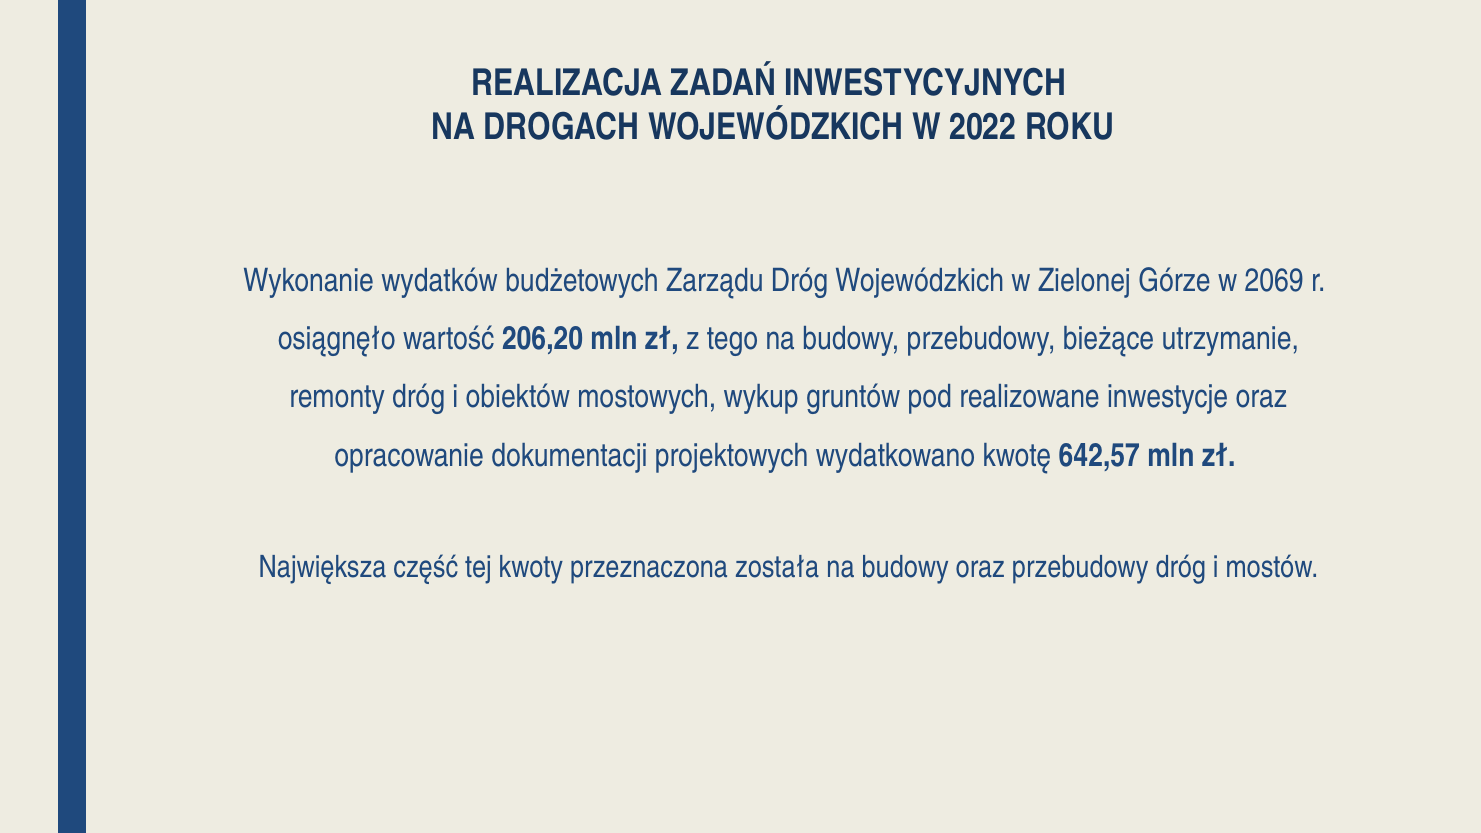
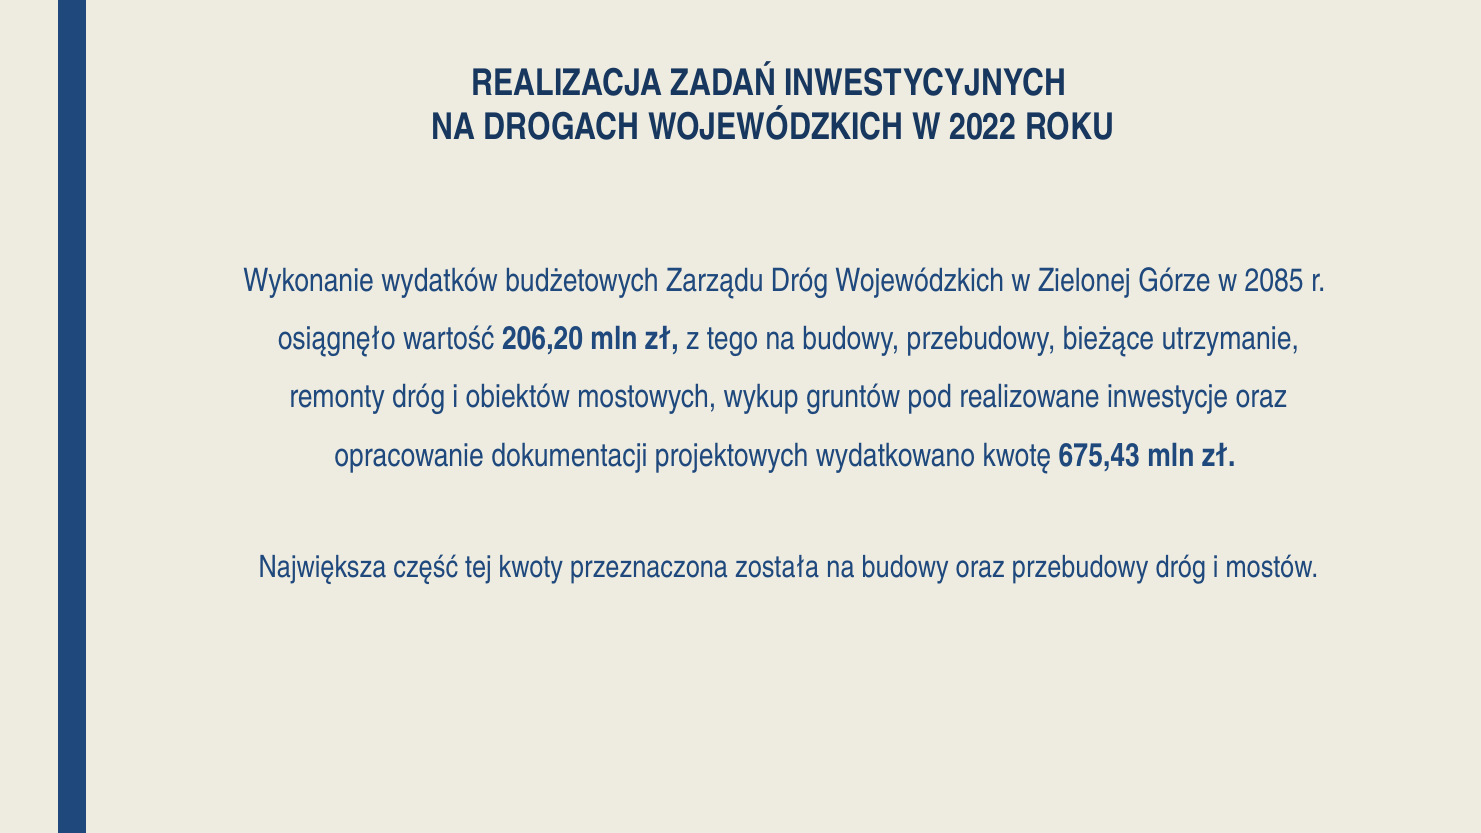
2069: 2069 -> 2085 (1274, 281)
642,57: 642,57 -> 675,43 (1099, 455)
